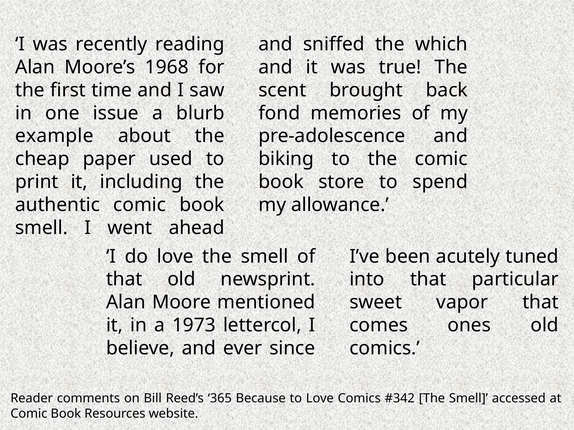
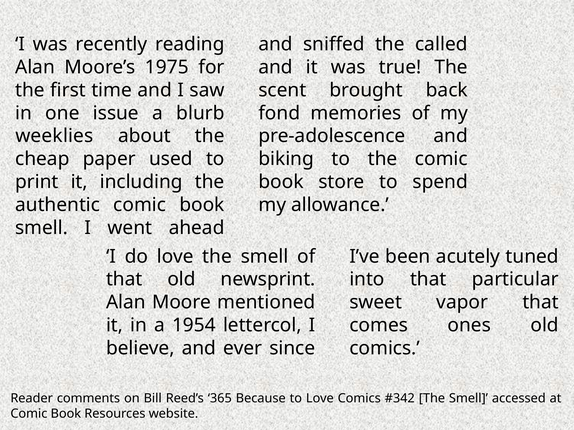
which: which -> called (441, 44)
1968: 1968 -> 1975 (167, 67)
example: example -> weeklies (54, 136)
1973: 1973 -> 1954 (194, 326)
